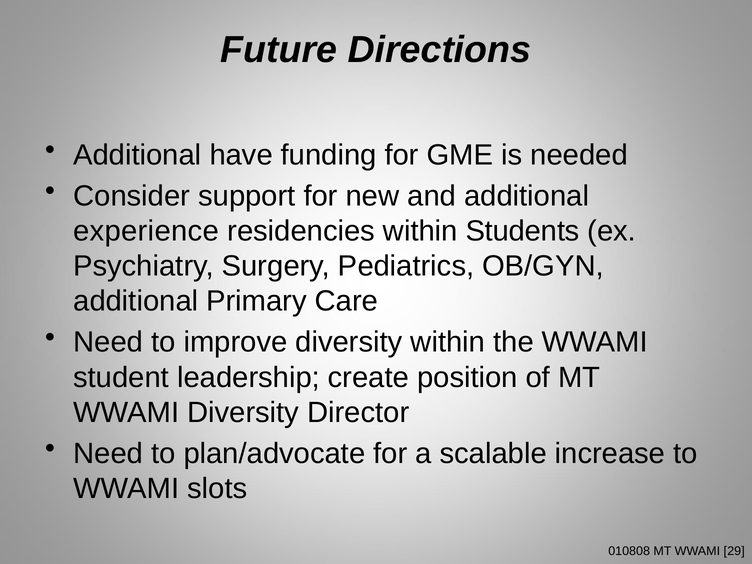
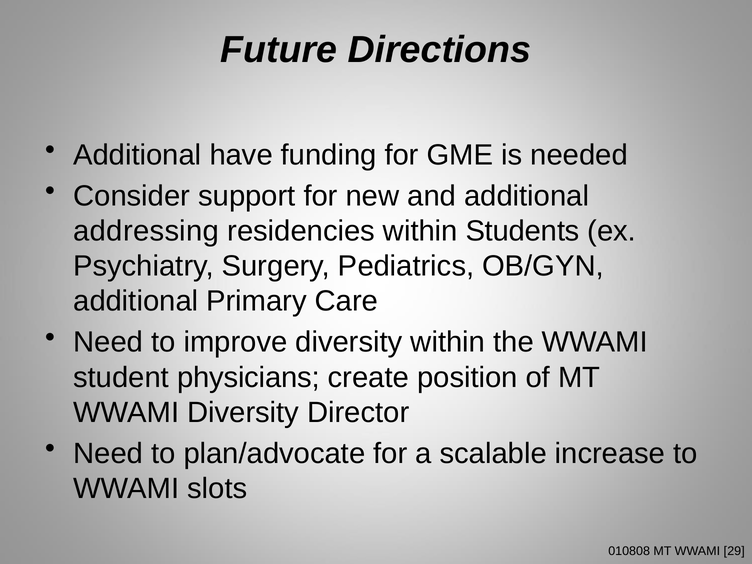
experience: experience -> addressing (146, 231)
leadership: leadership -> physicians (249, 377)
